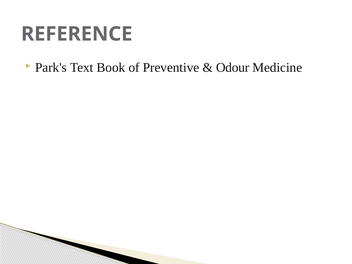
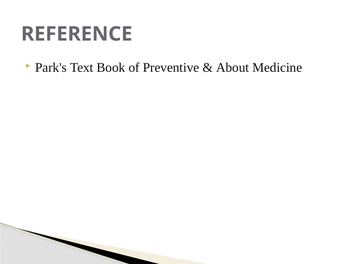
Odour: Odour -> About (233, 68)
